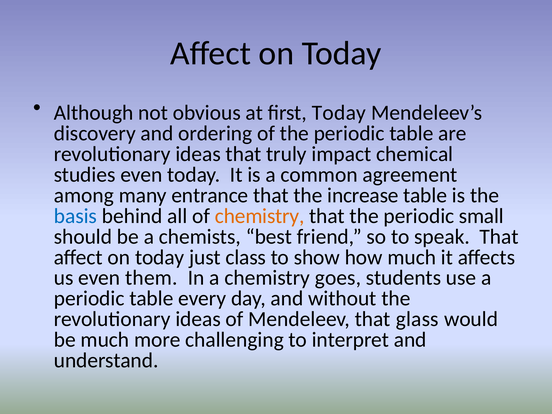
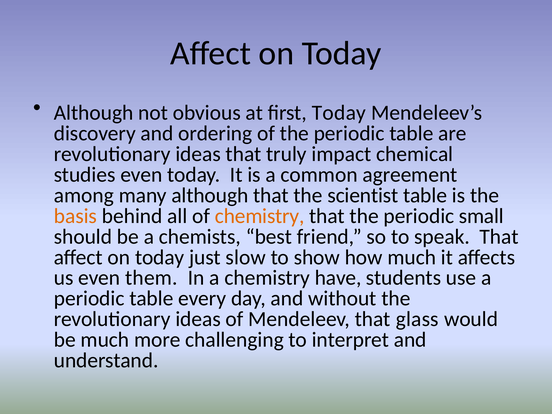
many entrance: entrance -> although (210, 195)
increase: increase -> scientist (363, 195)
basis colour: blue -> orange (75, 216)
class: class -> slow (246, 257)
goes: goes -> have (338, 278)
